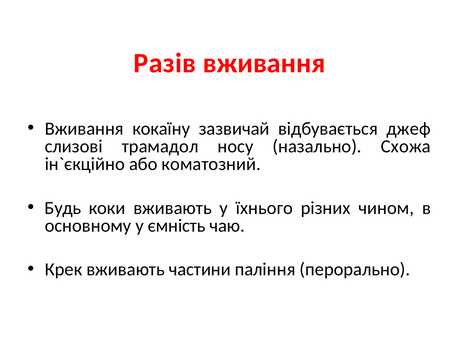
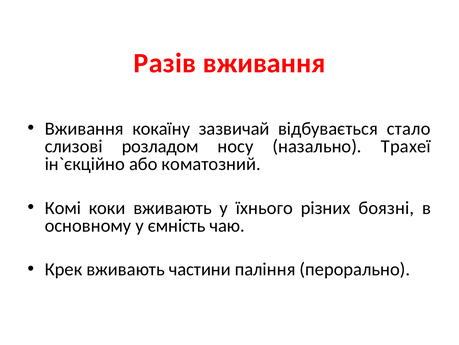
джеф: джеф -> стало (409, 128)
трамадол: трамадол -> розладом (160, 146)
Схожа: Схожа -> Трахеї (406, 146)
Будь: Будь -> Комі (63, 207)
чином: чином -> боязні (386, 207)
